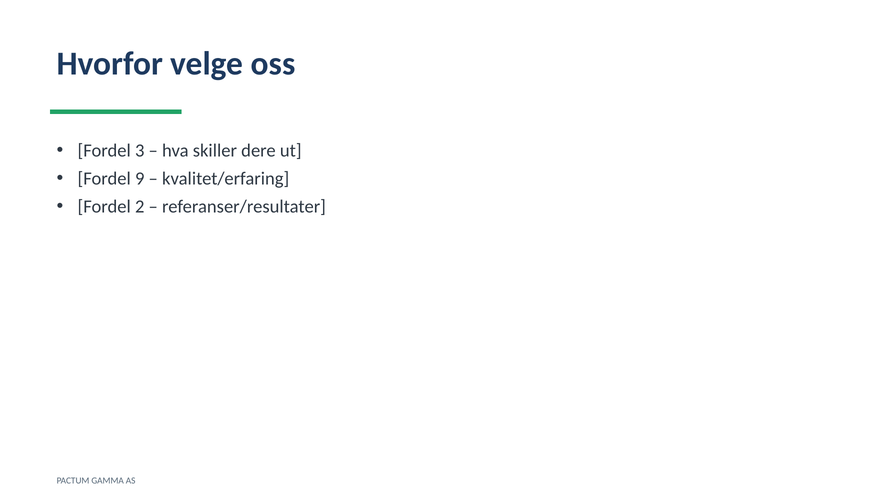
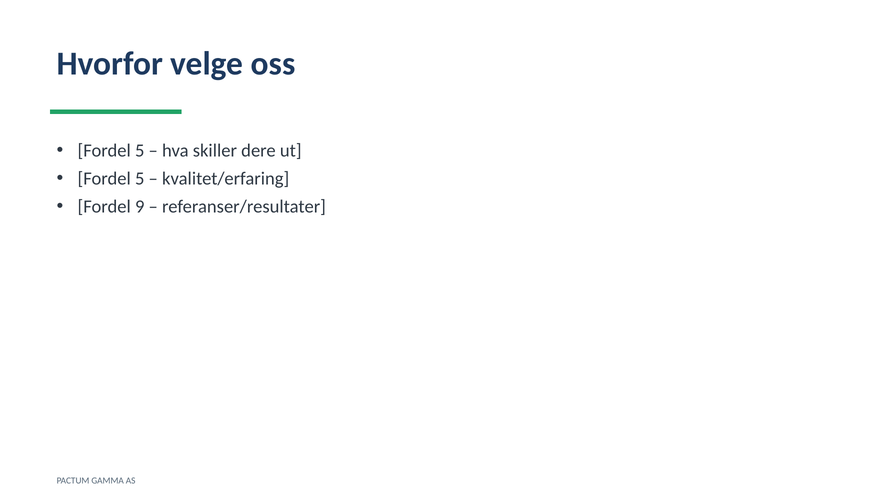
3: 3 -> 5 (140, 151)
9: 9 -> 5 (140, 179)
2: 2 -> 9 (140, 207)
